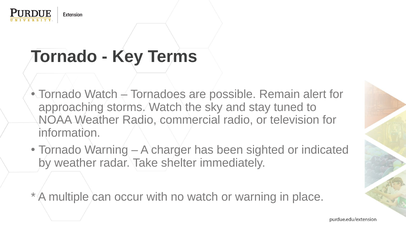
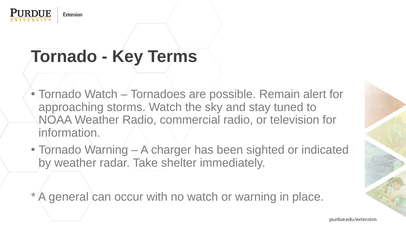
multiple: multiple -> general (69, 196)
